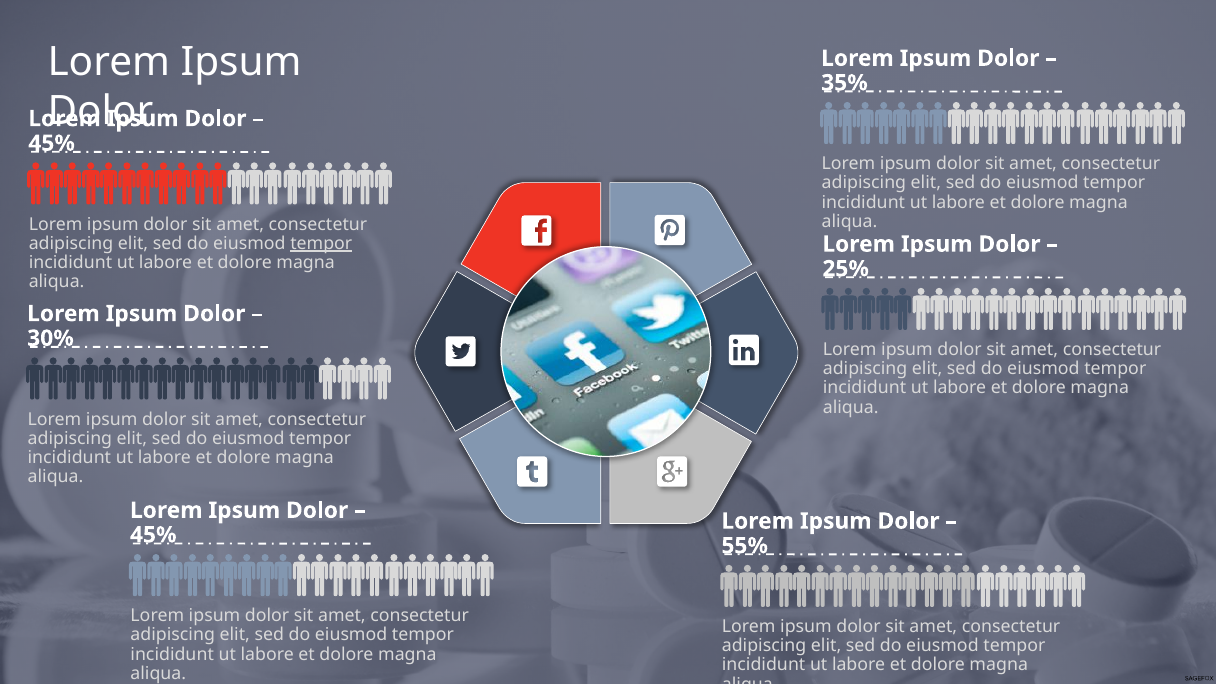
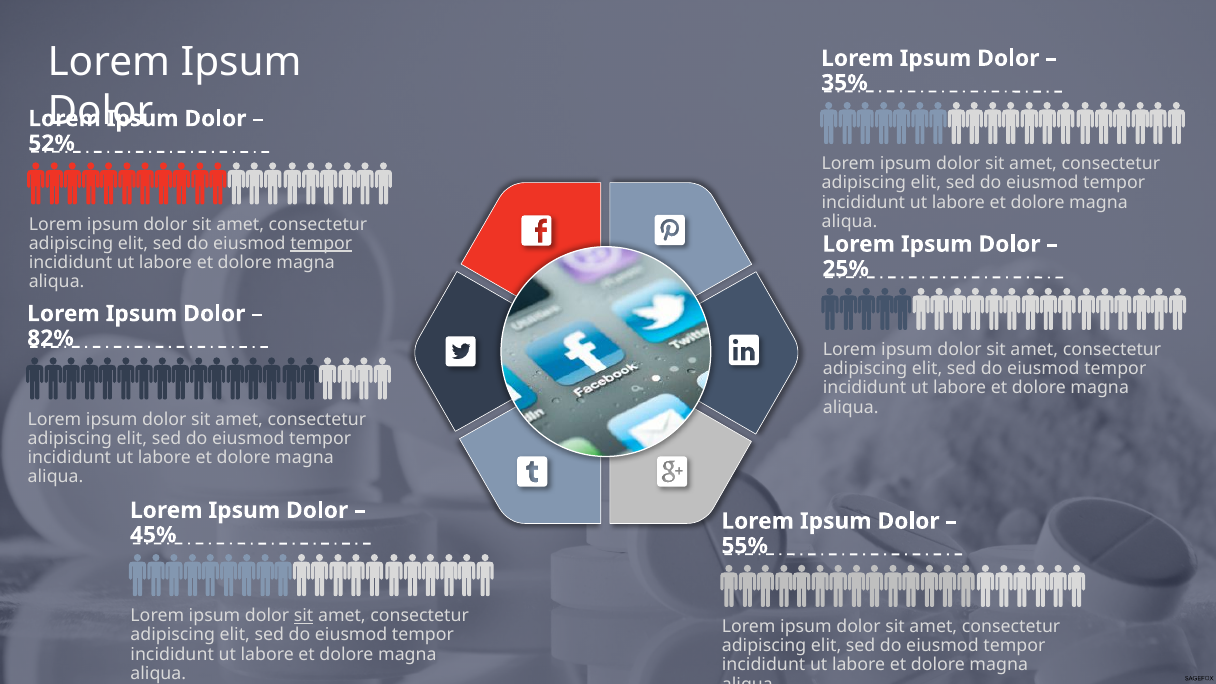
45%: 45% -> 52% (52, 143)
30%: 30% -> 82% (51, 338)
sit underline: none -> present (304, 616)
